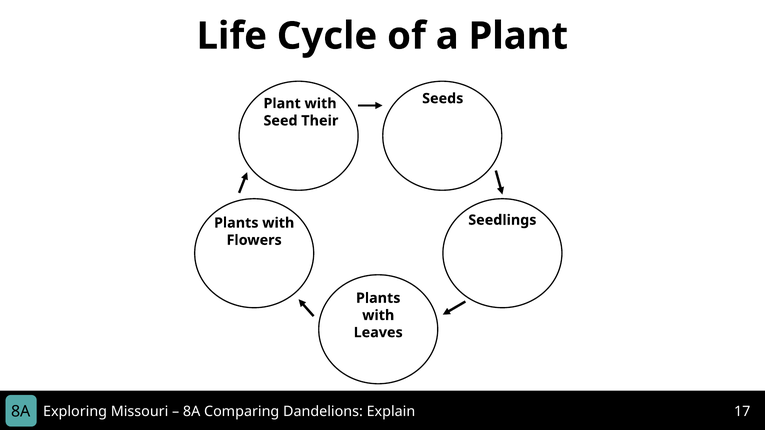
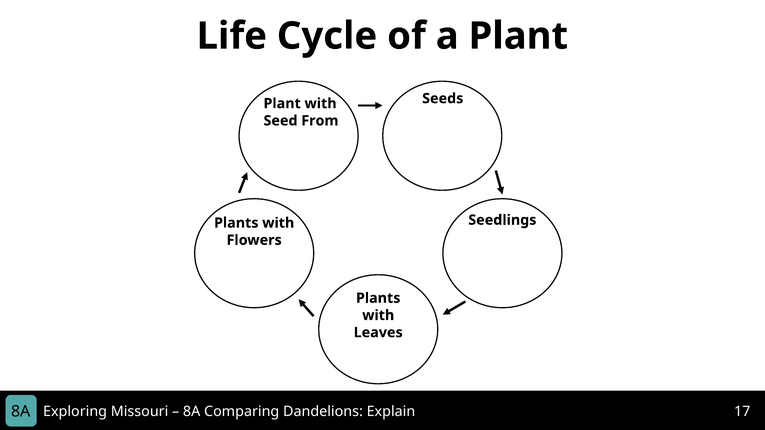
Their: Their -> From (320, 121)
